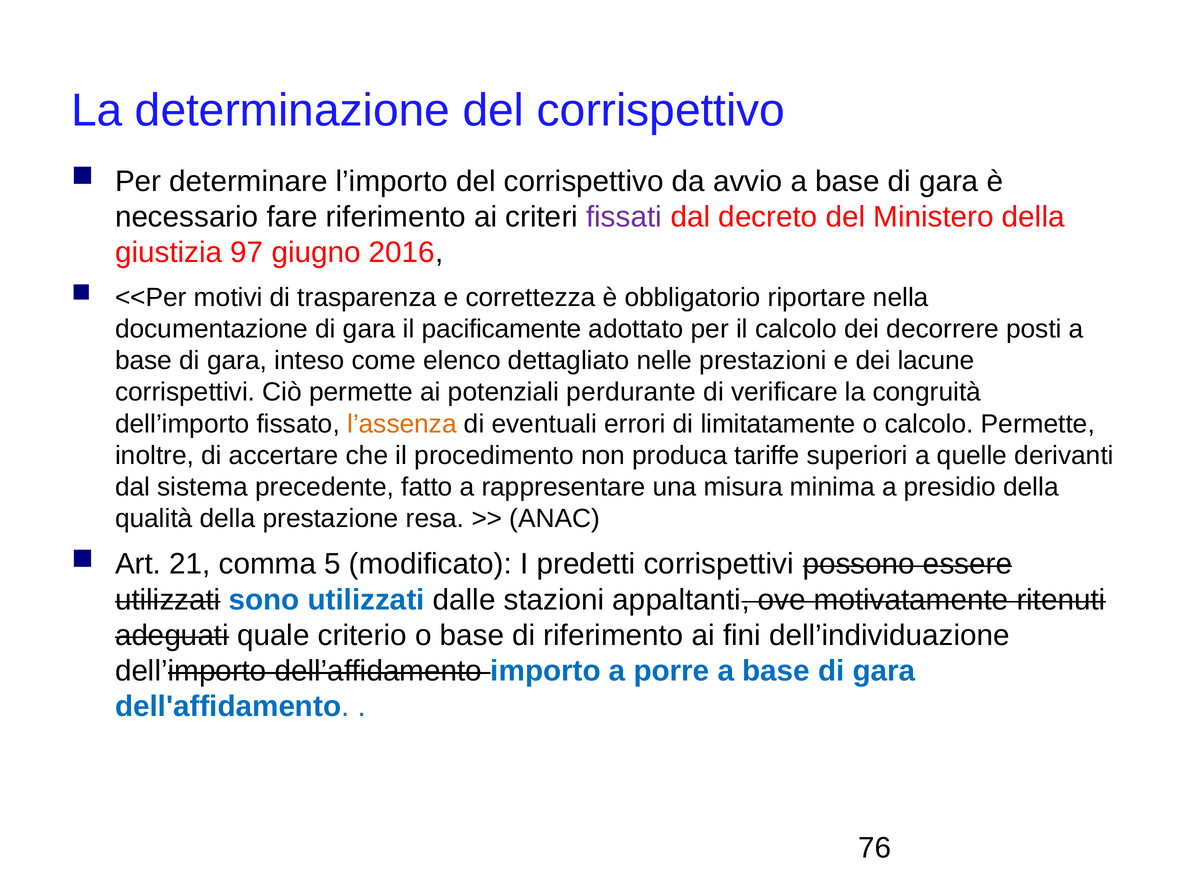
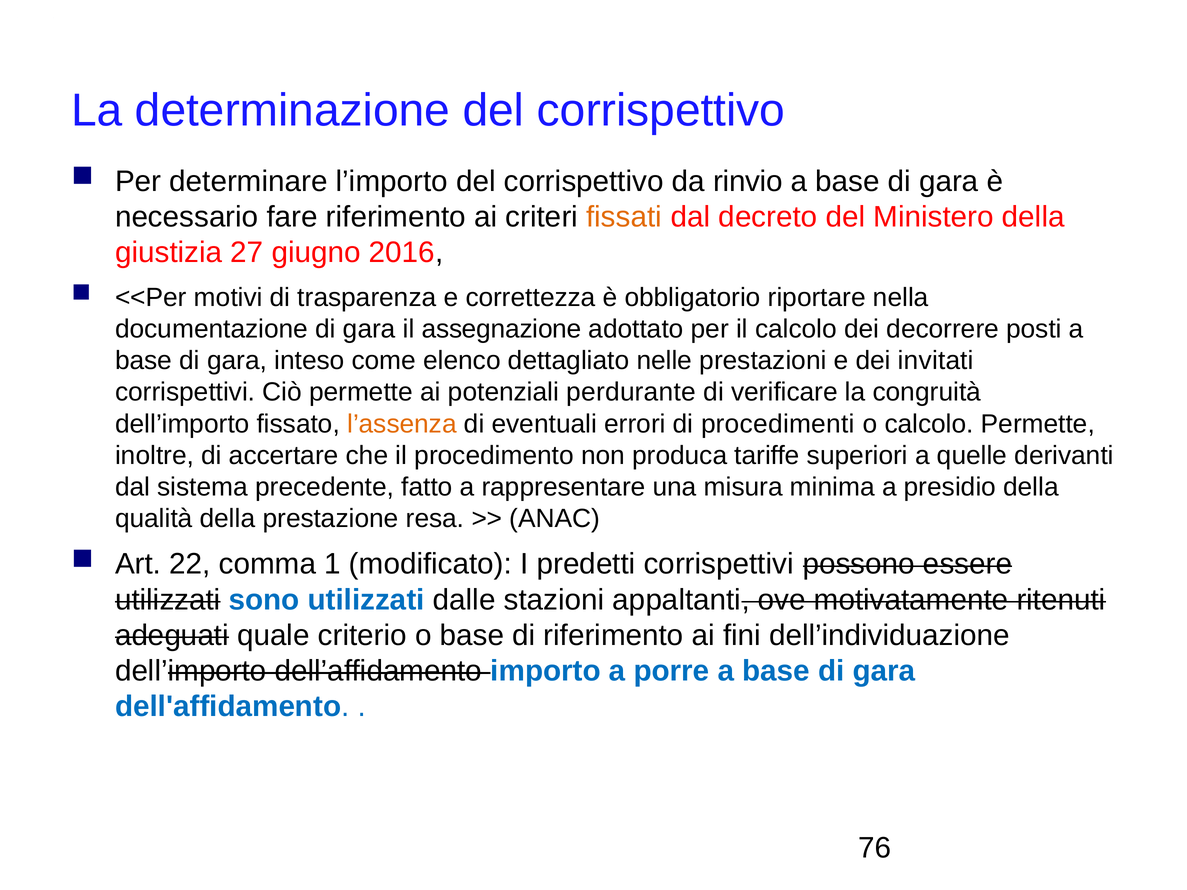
avvio: avvio -> rinvio (748, 181)
fissati colour: purple -> orange (624, 217)
97: 97 -> 27 (247, 253)
pacificamente: pacificamente -> assegnazione (502, 329)
lacune: lacune -> invitati (936, 361)
limitatamente: limitatamente -> procedimenti (778, 424)
21: 21 -> 22 (190, 564)
5: 5 -> 1 (332, 564)
